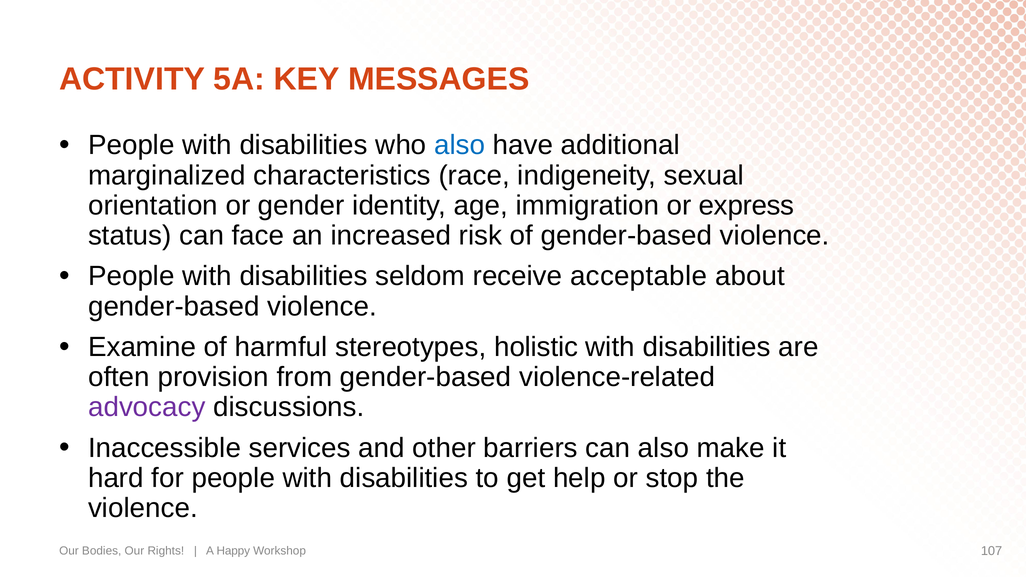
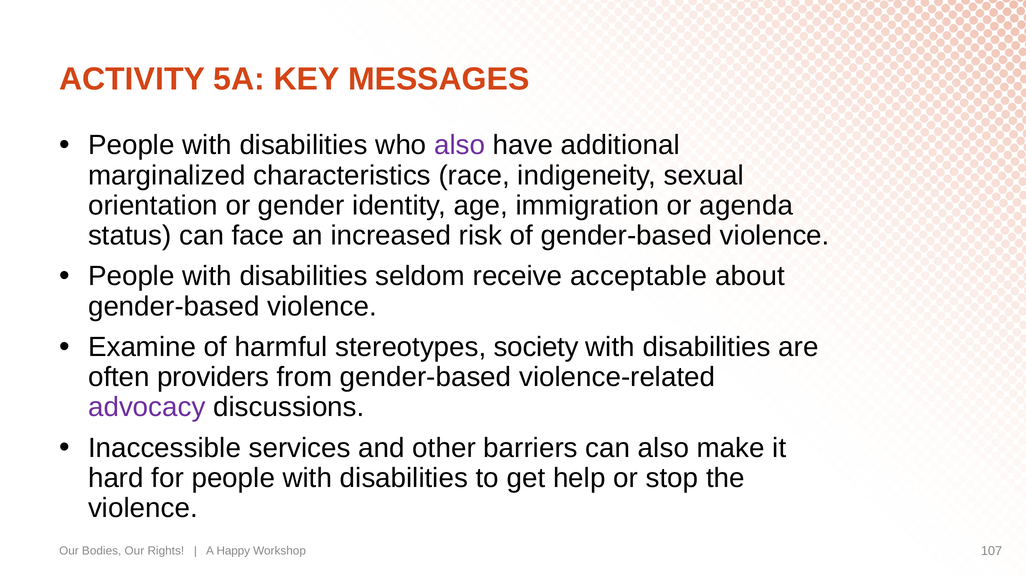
also colour: blue -> purple (460, 145)
express: express -> agenda (746, 206)
holistic: holistic -> society (536, 347)
provision: provision -> providers (213, 377)
